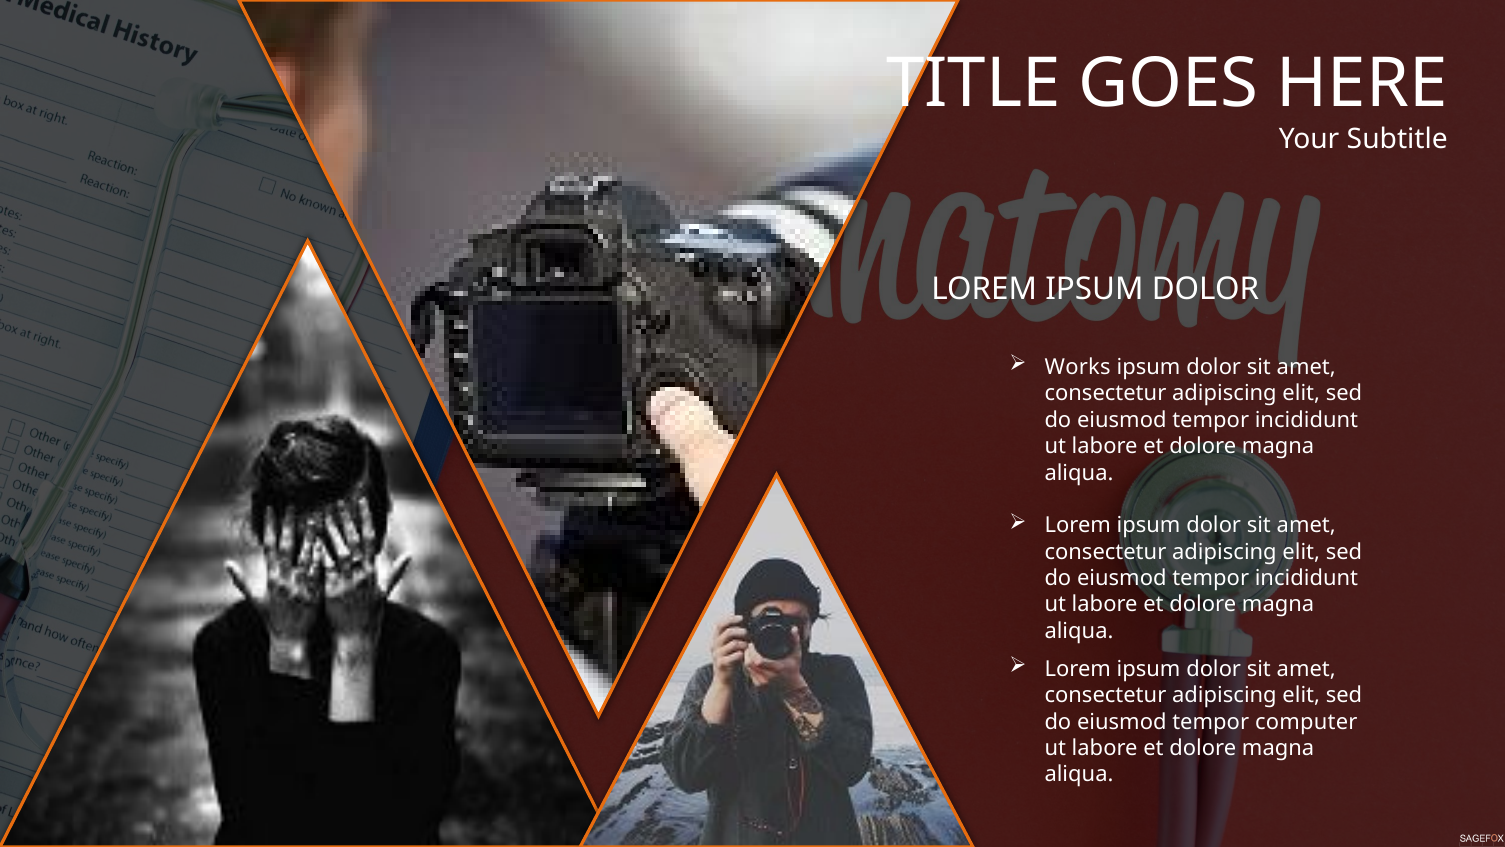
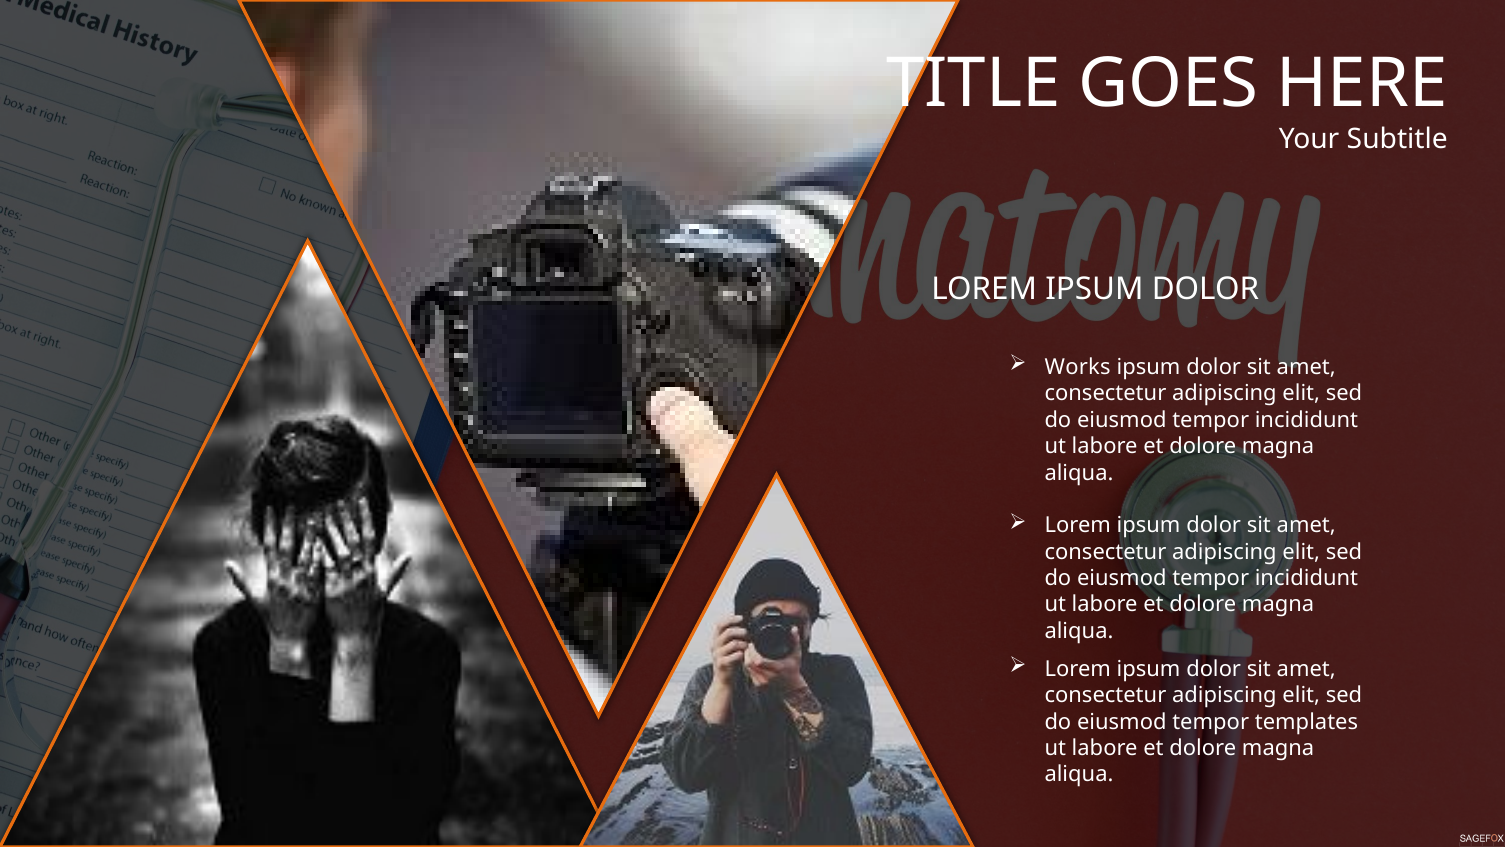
computer: computer -> templates (1306, 721)
